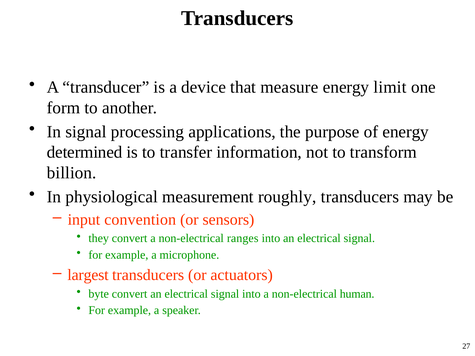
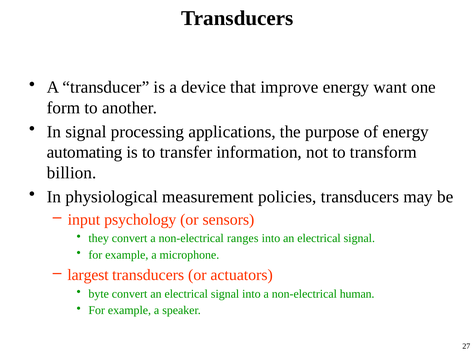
measure: measure -> improve (289, 87)
limit: limit -> want (390, 87)
determined: determined -> automating (85, 152)
roughly: roughly -> policies (287, 197)
convention: convention -> psychology (140, 220)
